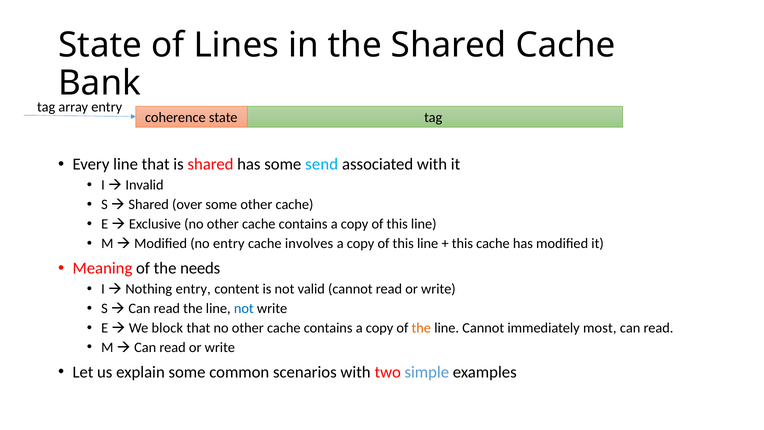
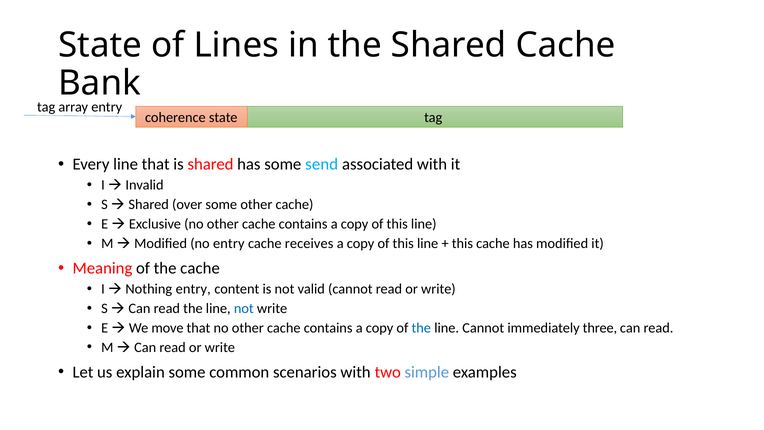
involves: involves -> receives (309, 243)
the needs: needs -> cache (200, 268)
block: block -> move (167, 328)
the colour: orange -> blue (421, 328)
most: most -> three (600, 328)
